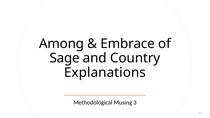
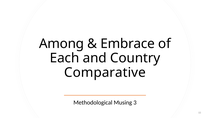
Sage: Sage -> Each (65, 58)
Explanations: Explanations -> Comparative (105, 73)
